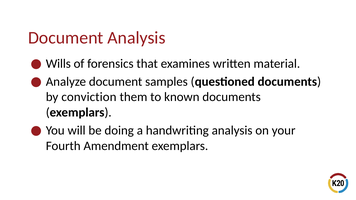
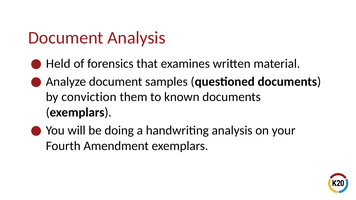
Wills: Wills -> Held (58, 64)
